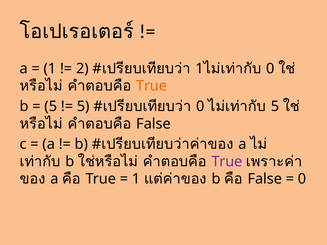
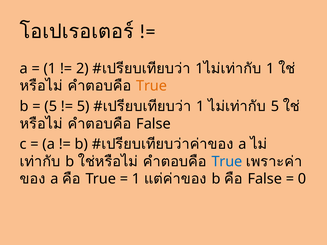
0: 0 -> 1 (270, 69)
0: 0 -> 1 (200, 106)
True colour: purple -> blue (227, 162)
